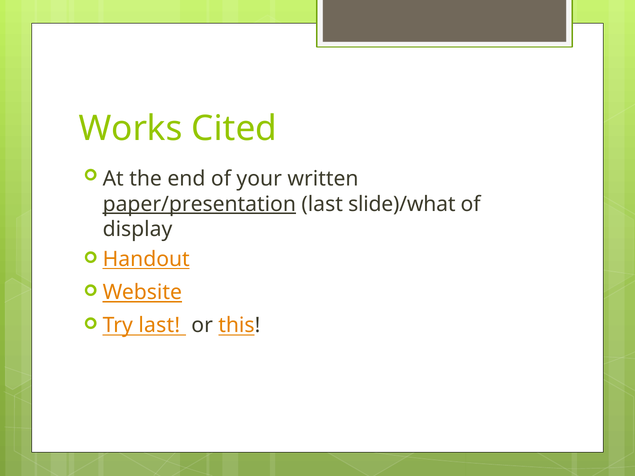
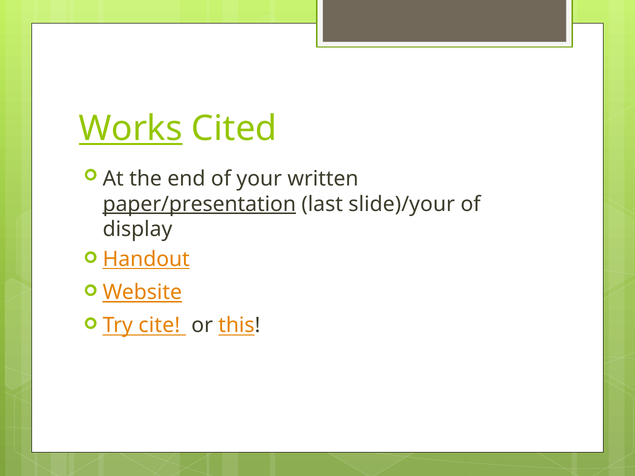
Works underline: none -> present (131, 129)
slide)/what: slide)/what -> slide)/your (402, 204)
Try last: last -> cite (159, 325)
